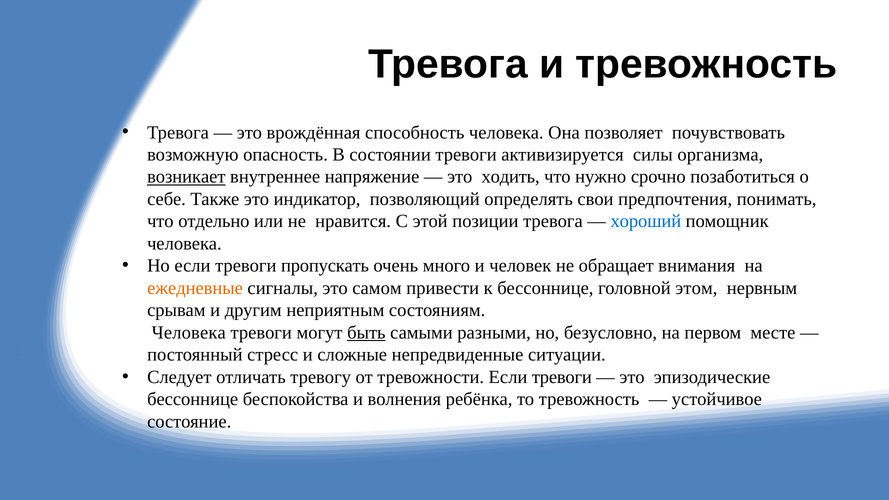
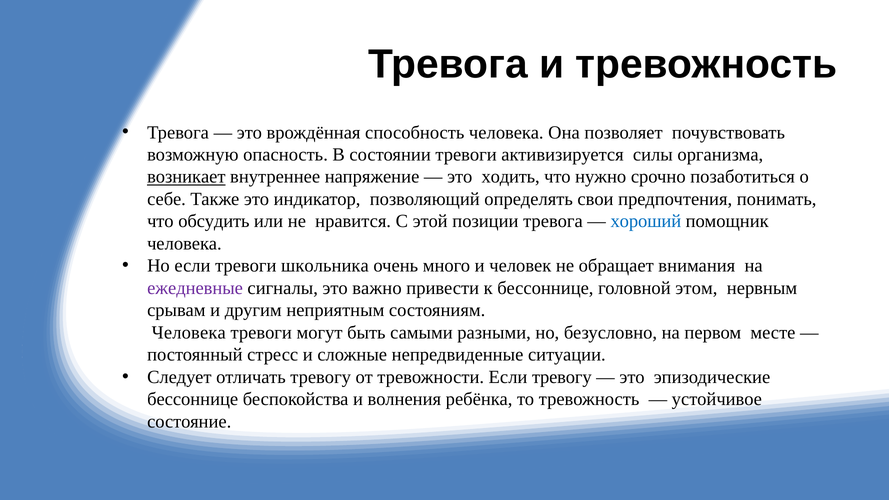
отдельно: отдельно -> обсудить (214, 221)
пропускать: пропускать -> школьника (325, 266)
ежедневные colour: orange -> purple (195, 288)
самом: самом -> важно (377, 288)
быть underline: present -> none (366, 333)
тревожности Если тревоги: тревоги -> тревогу (562, 377)
